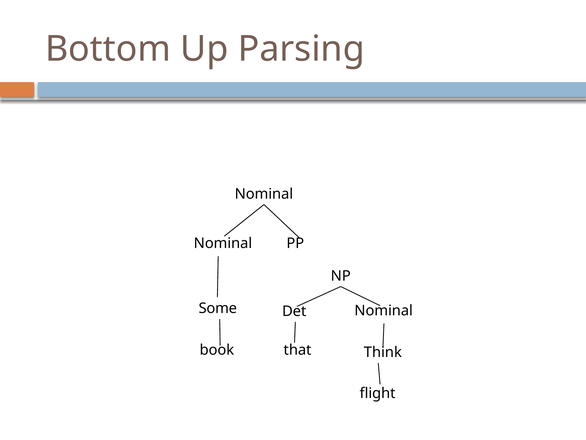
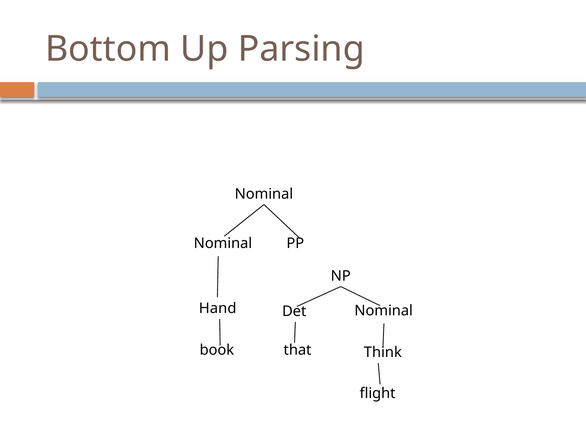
Some: Some -> Hand (218, 308)
